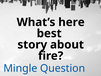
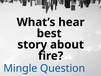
here: here -> hear (71, 22)
